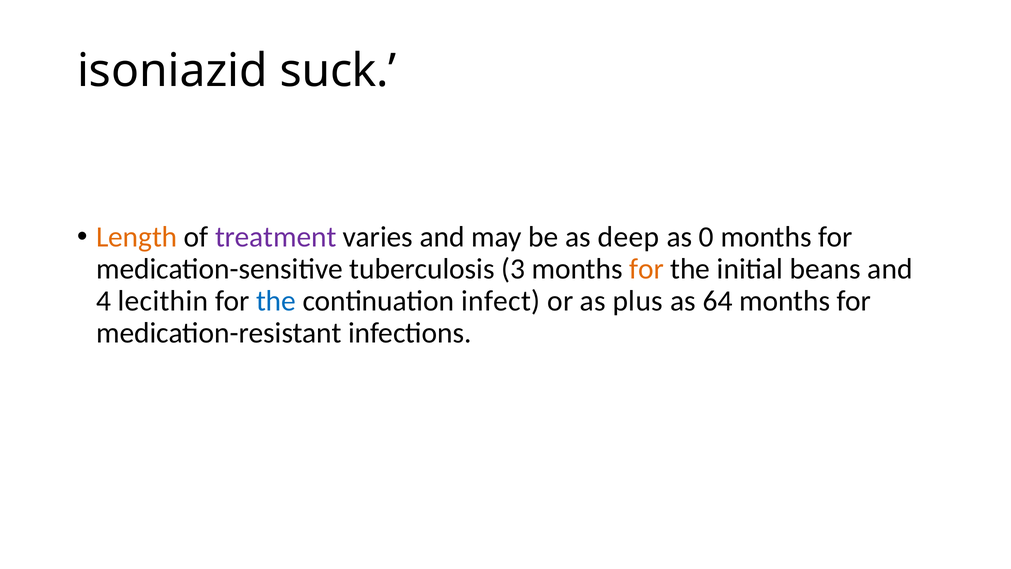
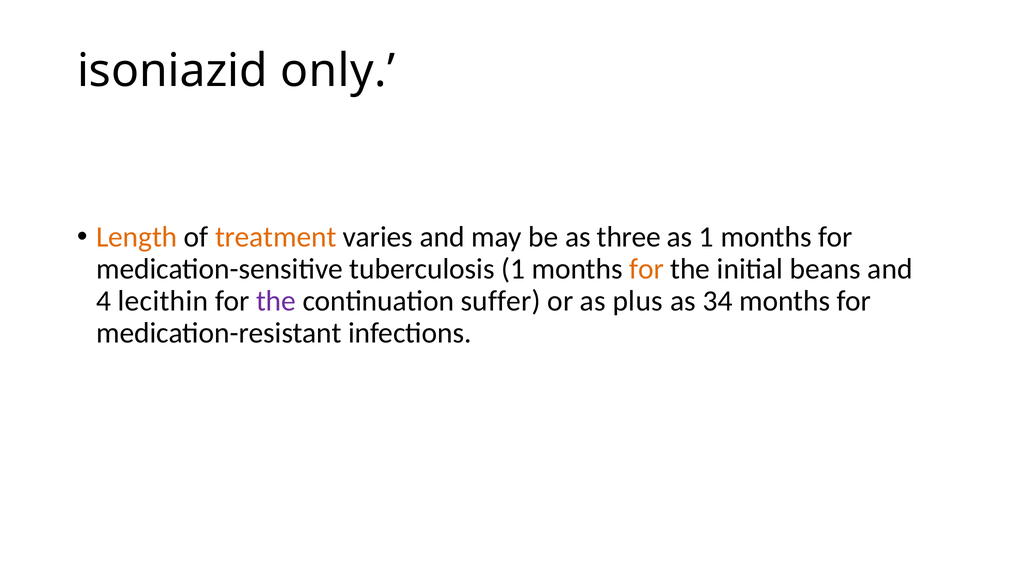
suck: suck -> only (338, 71)
treatment colour: purple -> orange (276, 237)
deep: deep -> three (629, 237)
as 0: 0 -> 1 (706, 237)
tuberculosis 3: 3 -> 1 (513, 269)
the colour: blue -> purple (276, 301)
infect: infect -> suffer (501, 301)
64: 64 -> 34 (718, 301)
